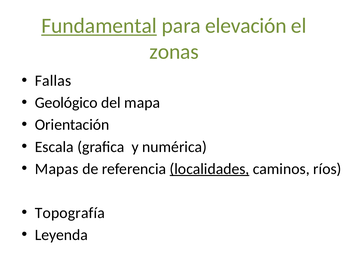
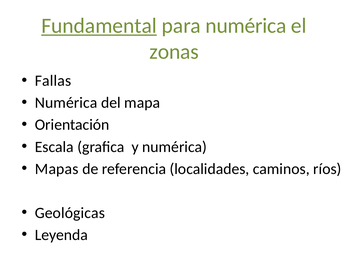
para elevación: elevación -> numérica (246, 26)
Geológico: Geológico -> Numérica (66, 103)
localidades underline: present -> none (210, 169)
Topografía: Topografía -> Geológicas (70, 213)
